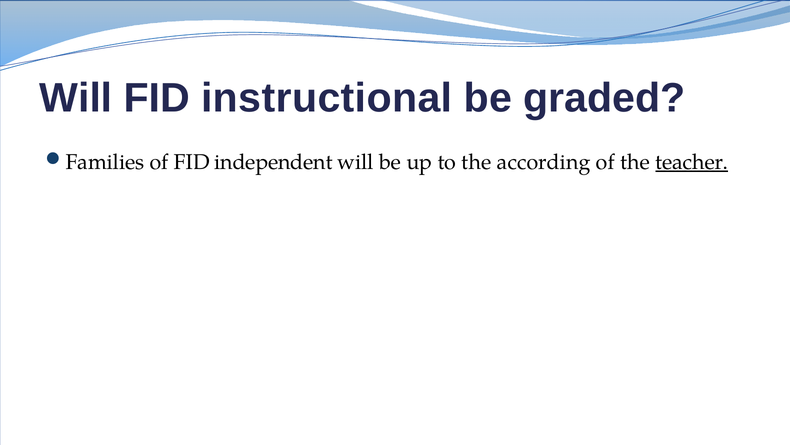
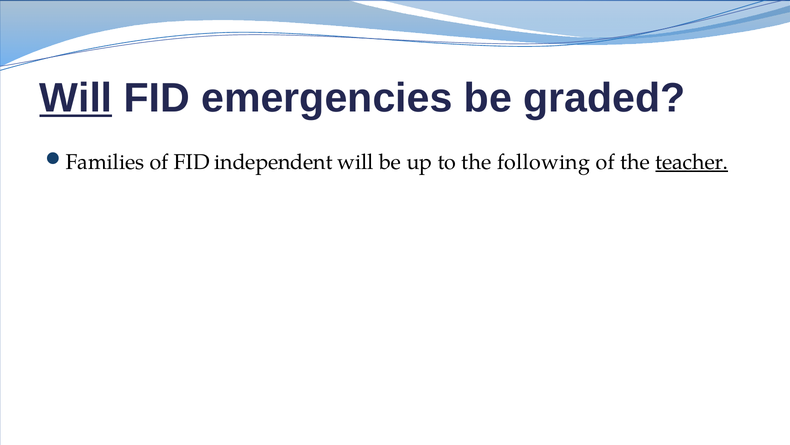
Will underline: none -> present (76, 98)
instructional: instructional -> emergencies (327, 98)
according: according -> following (544, 162)
